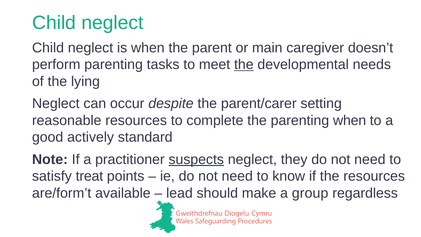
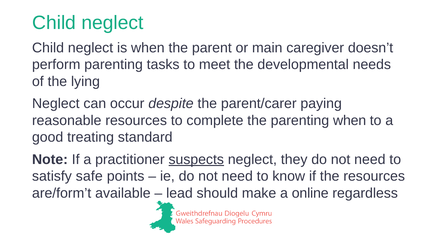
the underline: present -> none (244, 65)
setting: setting -> paying (321, 104)
actively: actively -> treating (91, 137)
treat: treat -> safe (89, 176)
group: group -> online (310, 193)
